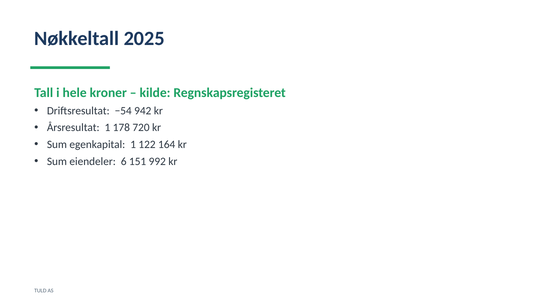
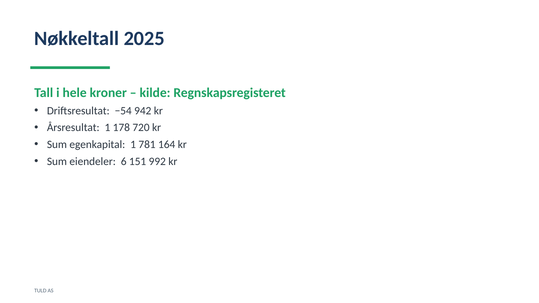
122: 122 -> 781 (147, 145)
